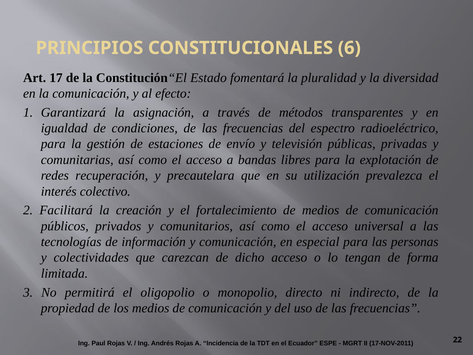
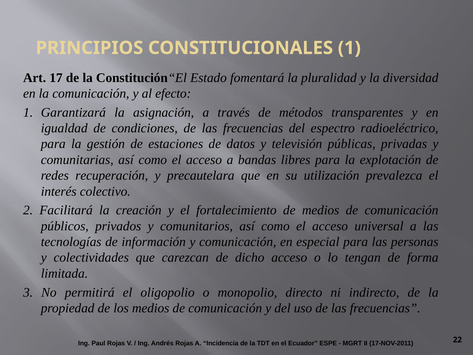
CONSTITUCIONALES 6: 6 -> 1 (349, 48)
envío: envío -> datos (241, 144)
